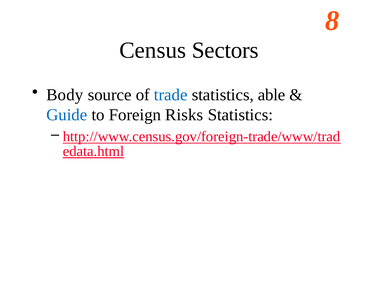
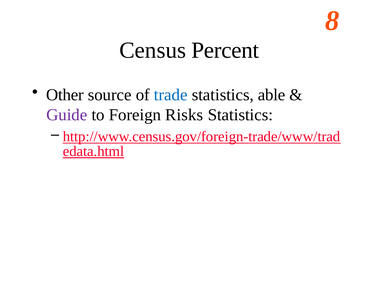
Sectors: Sectors -> Percent (225, 50)
Body: Body -> Other (65, 95)
Guide colour: blue -> purple (67, 115)
